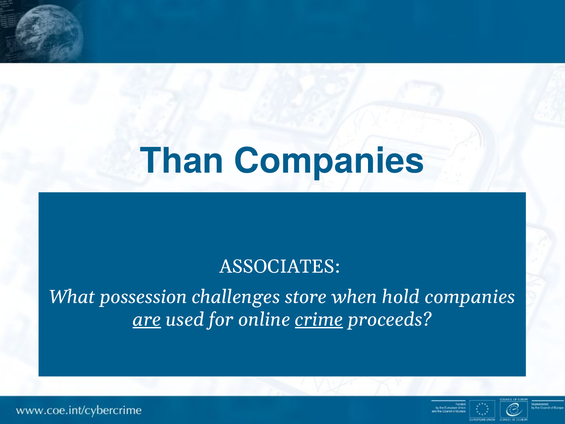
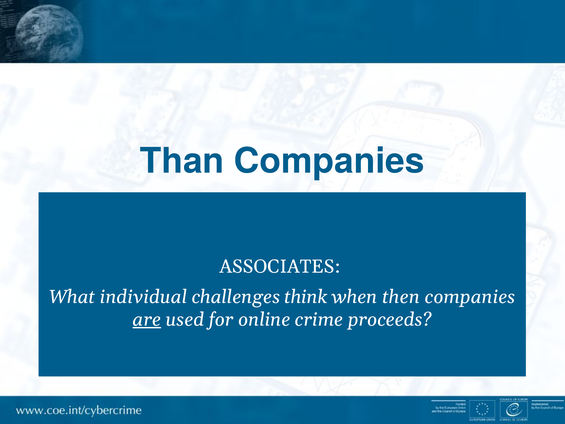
possession: possession -> individual (143, 297)
store: store -> think (306, 297)
hold: hold -> then (401, 297)
crime underline: present -> none (319, 319)
